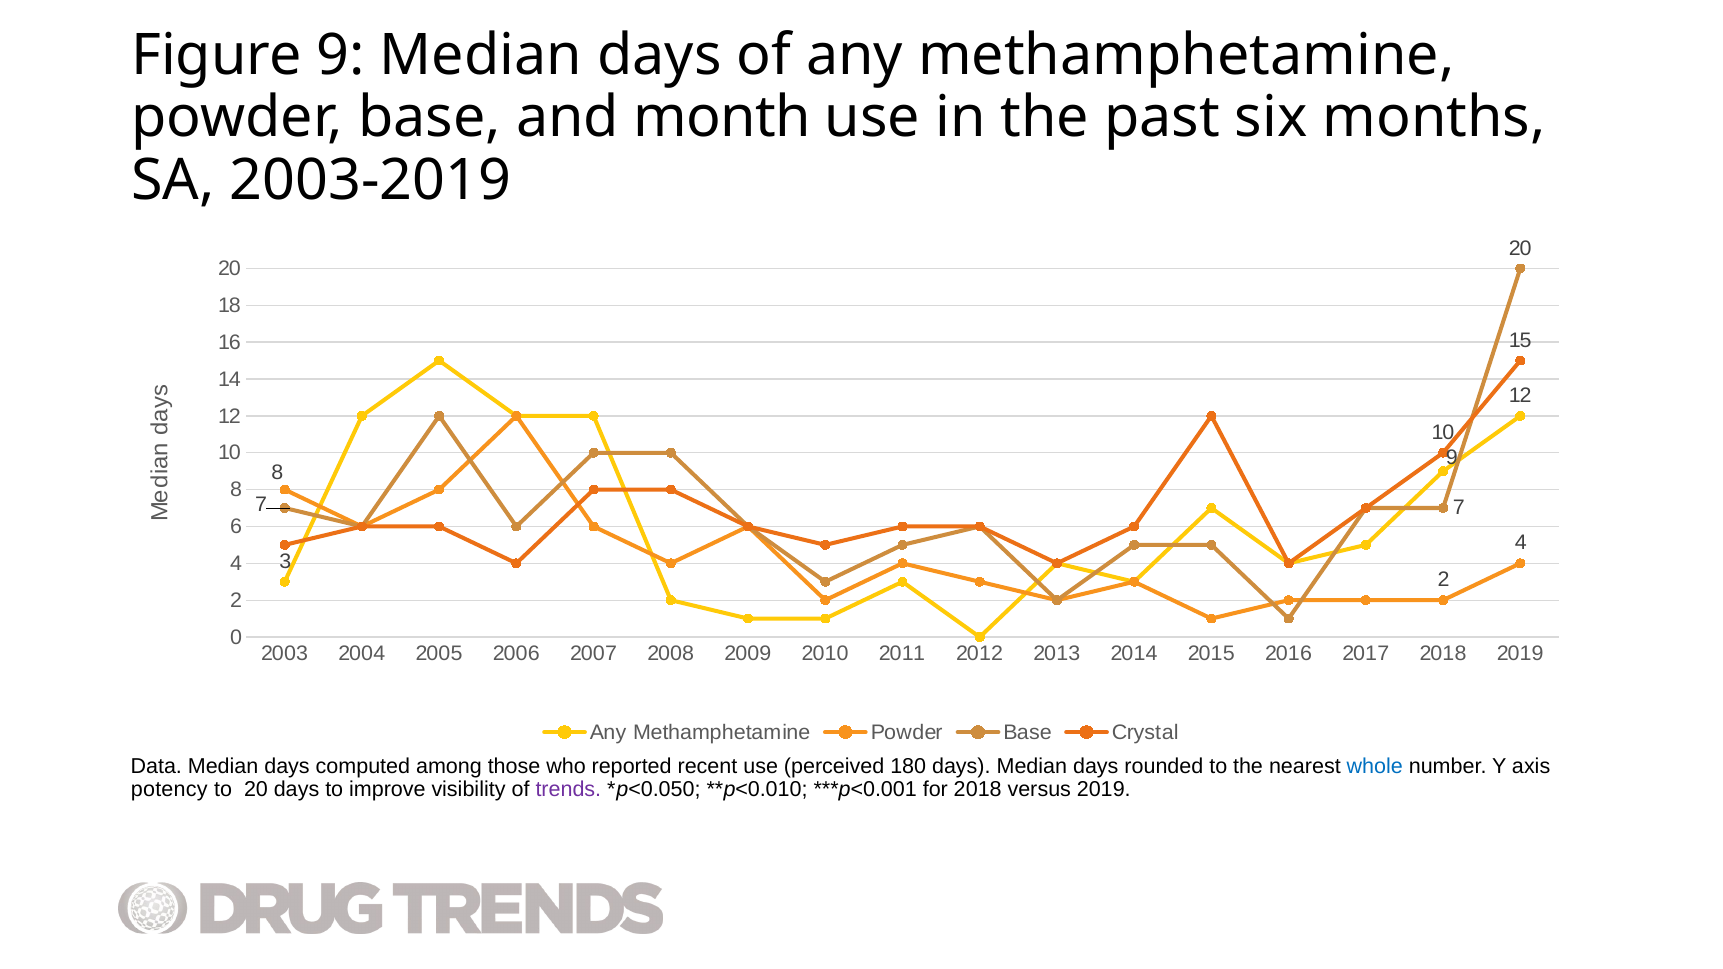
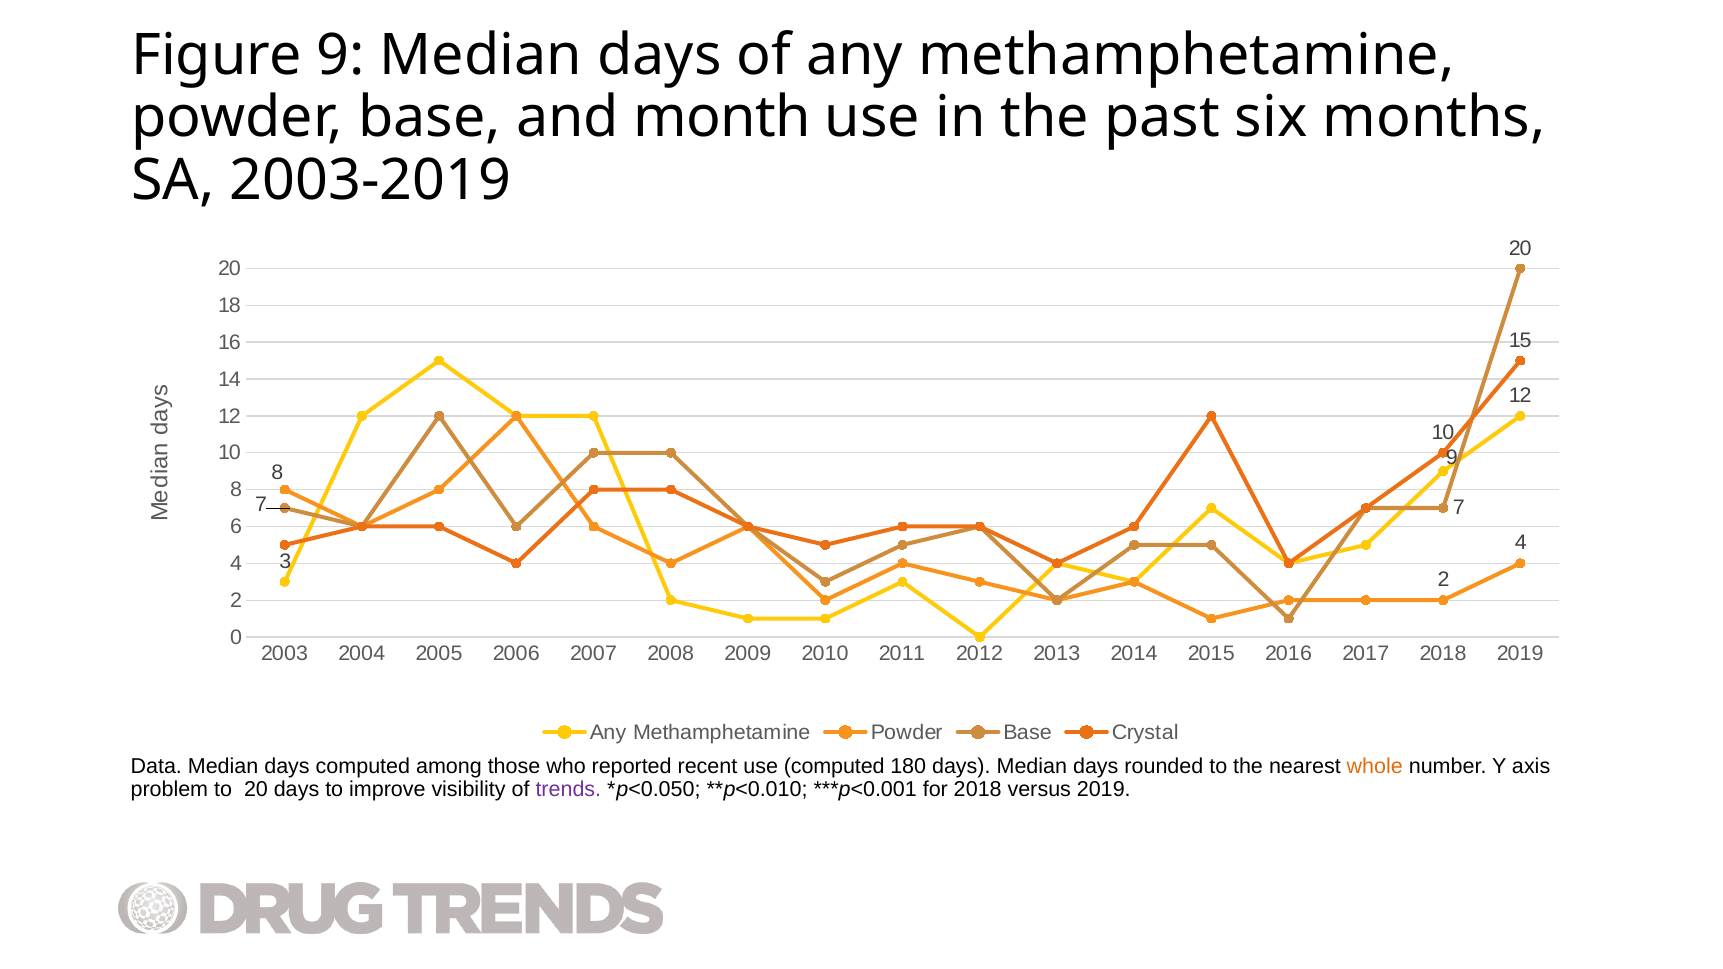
use perceived: perceived -> computed (834, 767)
whole colour: blue -> orange (1375, 767)
potency: potency -> problem (169, 790)
